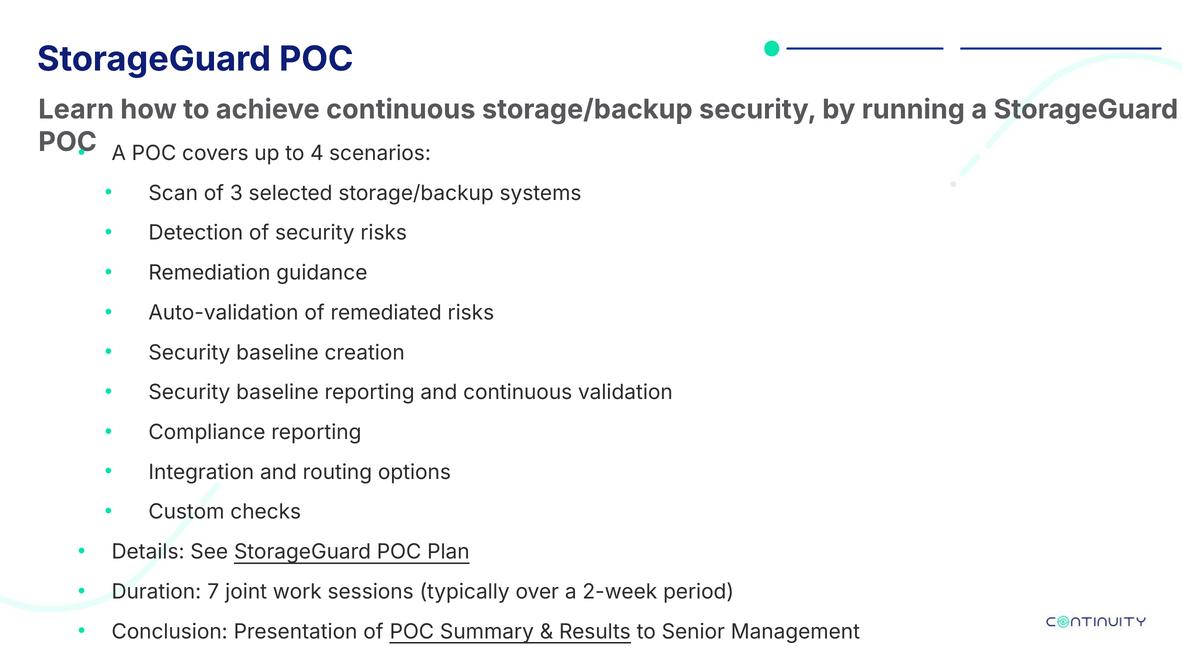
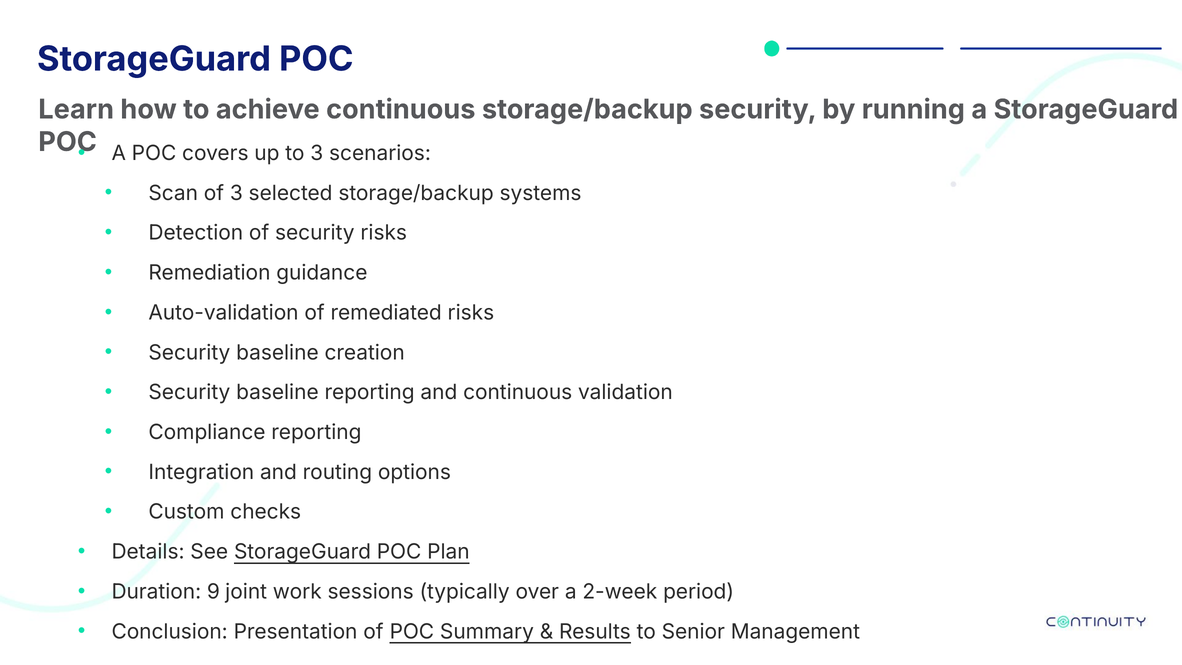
to 4: 4 -> 3 (317, 153)
7: 7 -> 9 (213, 592)
